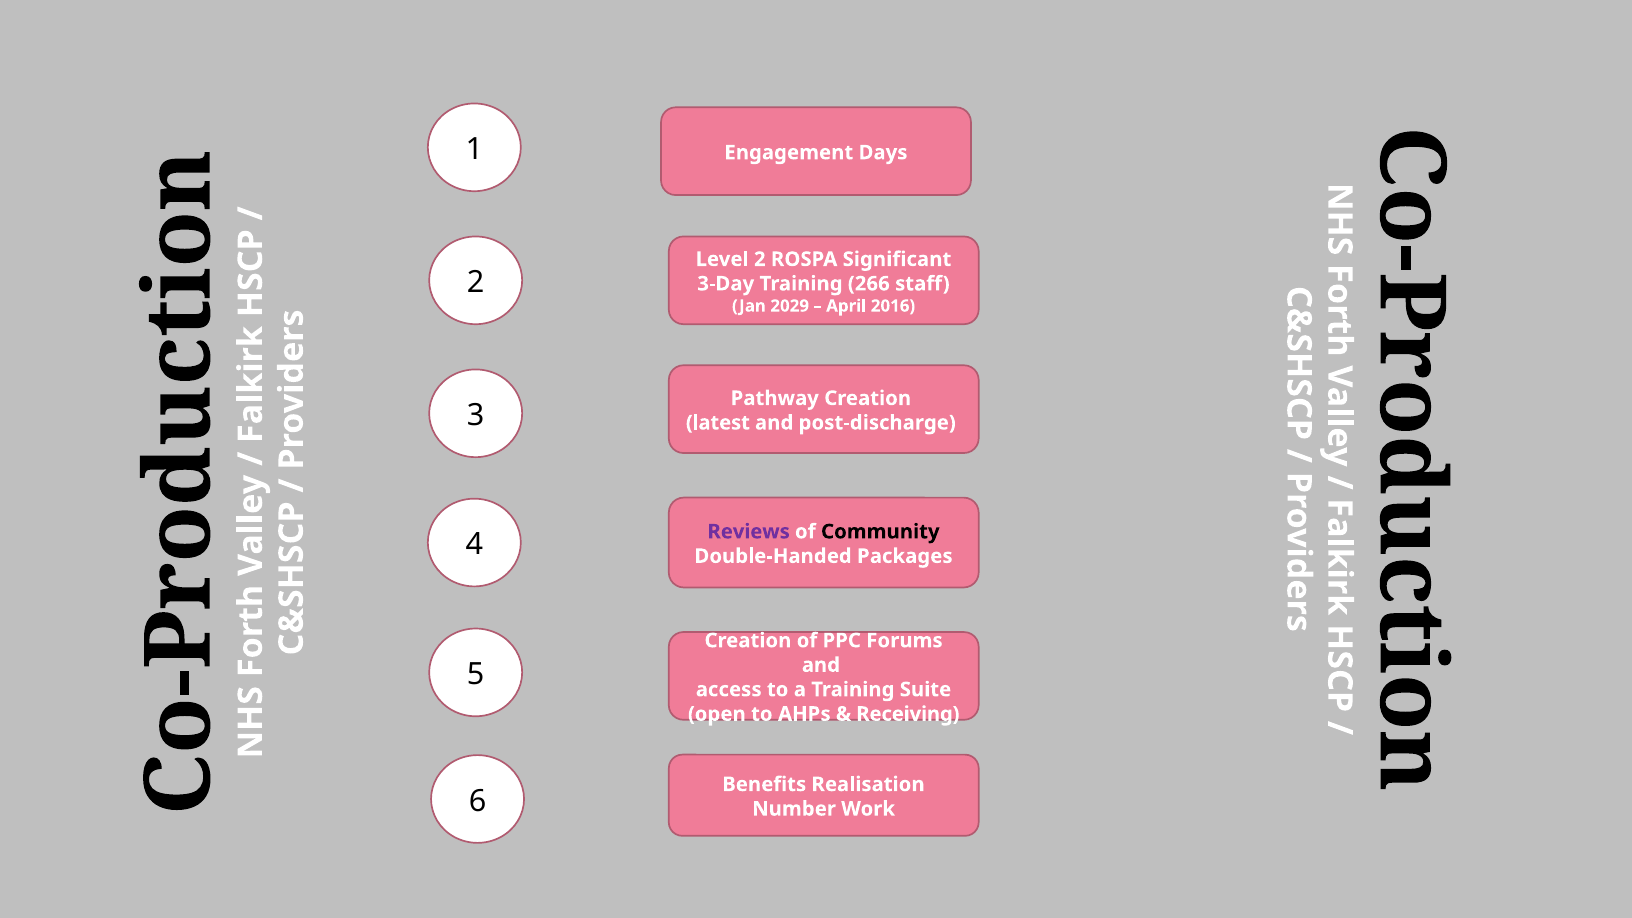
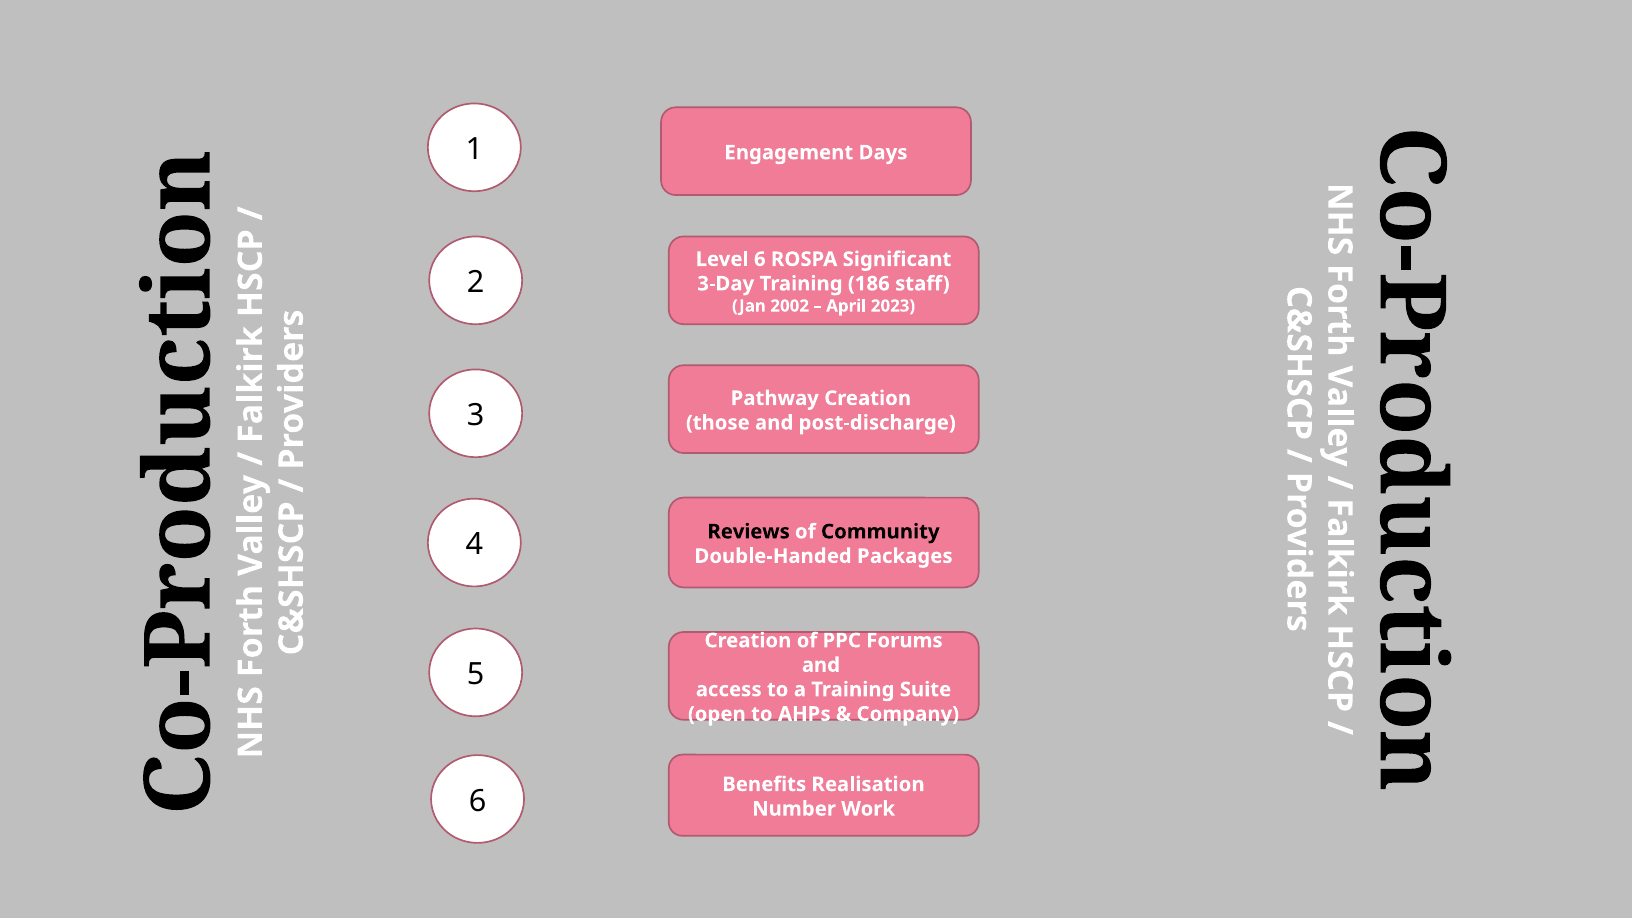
Level 2: 2 -> 6 (760, 259)
266: 266 -> 186 (869, 284)
2029: 2029 -> 2002 (790, 306)
2016: 2016 -> 2023 (893, 306)
latest: latest -> those (718, 423)
Reviews colour: purple -> black (749, 532)
Receiving: Receiving -> Company (908, 714)
